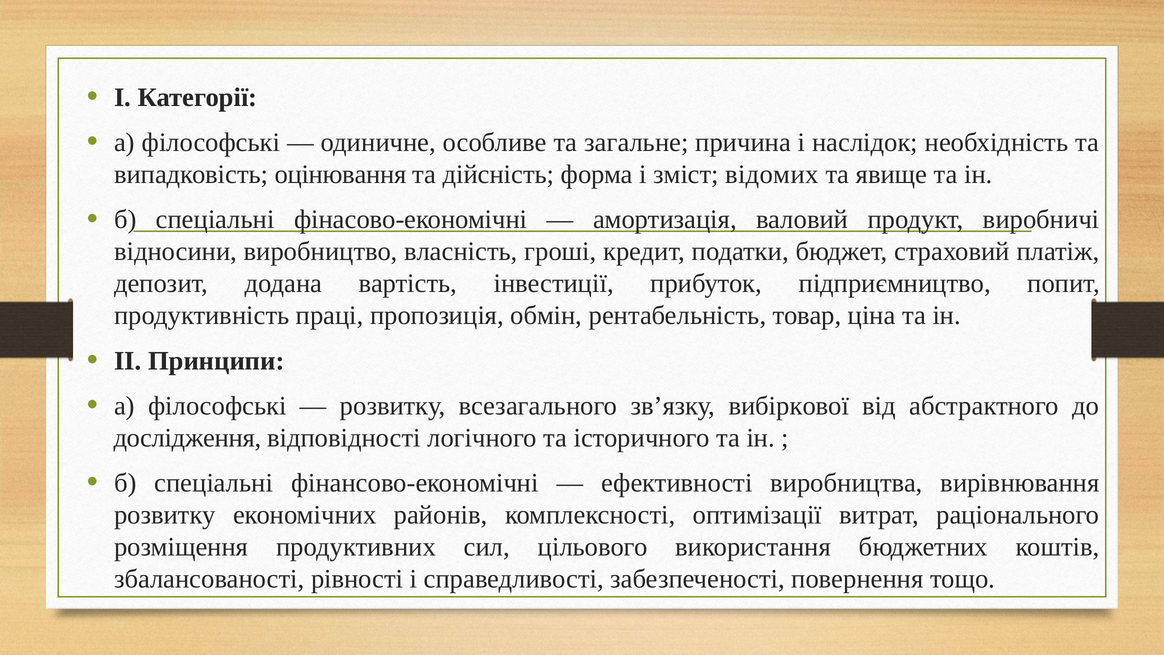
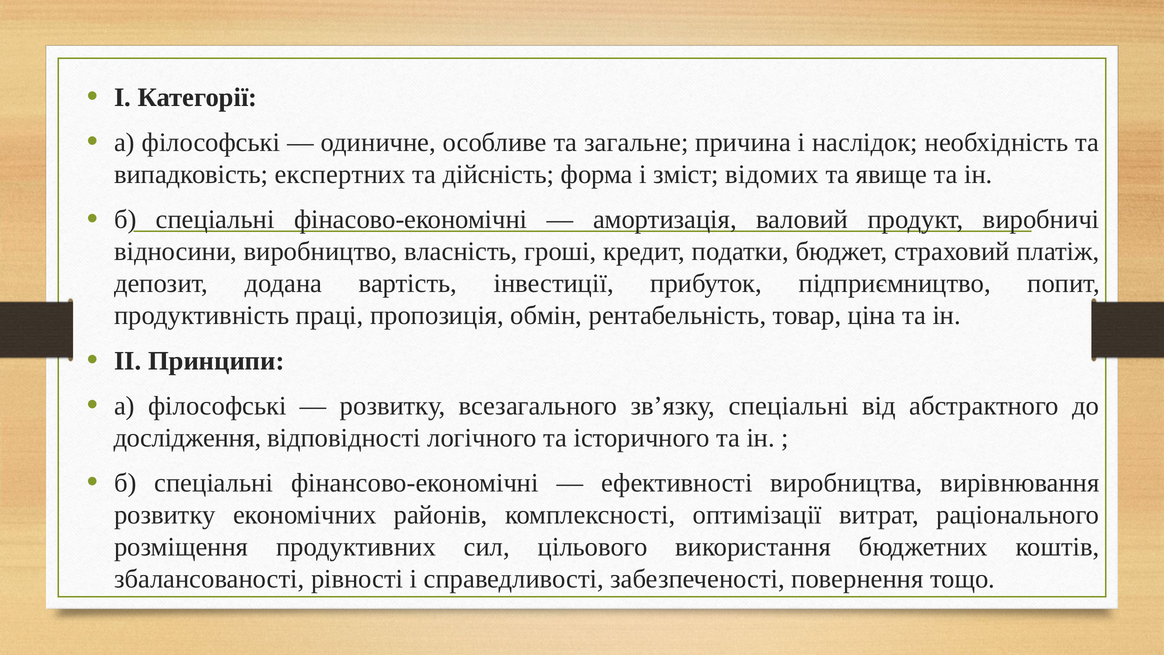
оцінювання: оцінювання -> експертних (340, 174)
зв’язку вибіркової: вибіркової -> спеціальні (789, 406)
